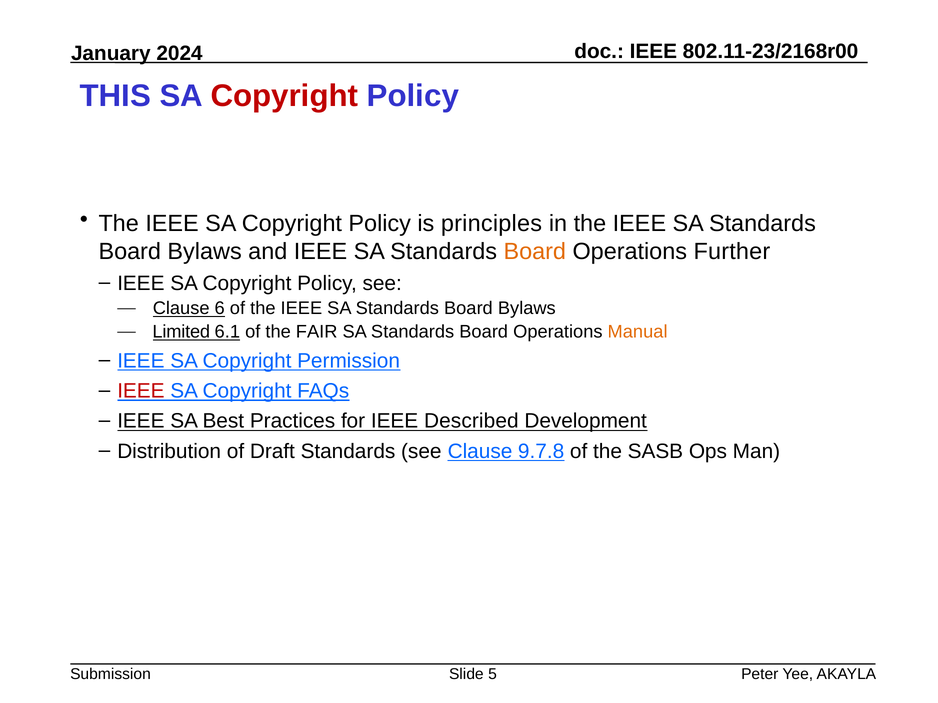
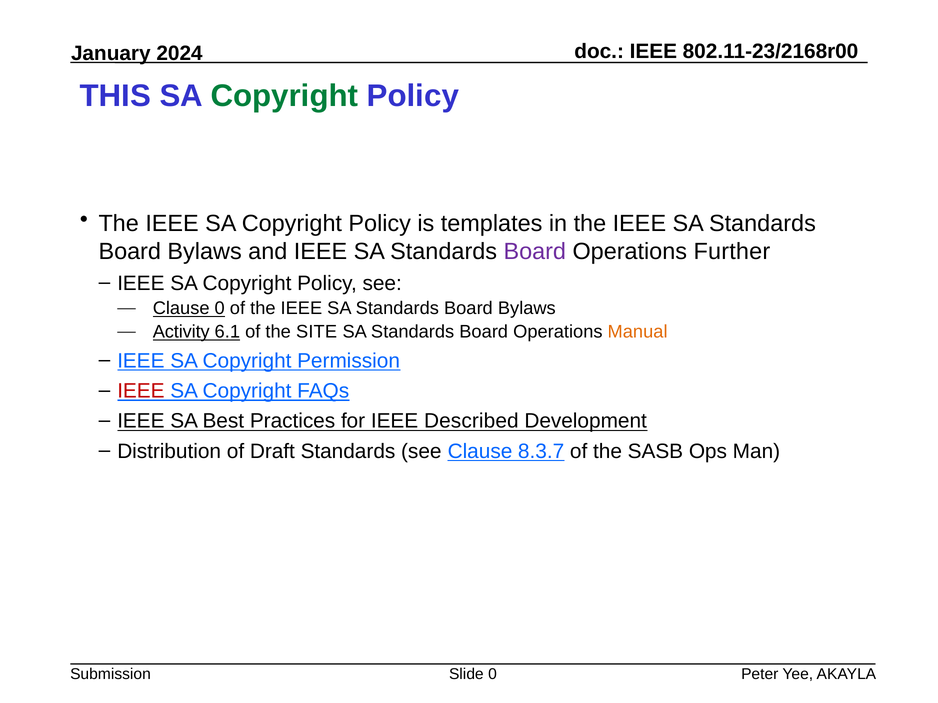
Copyright colour: red -> green (284, 96)
principles: principles -> templates (492, 224)
Board colour: orange -> purple (535, 252)
Clause 6: 6 -> 0 (220, 308)
Limited: Limited -> Activity (181, 332)
FAIR: FAIR -> SITE (317, 332)
9.7.8: 9.7.8 -> 8.3.7 (541, 452)
Slide 5: 5 -> 0 (492, 675)
